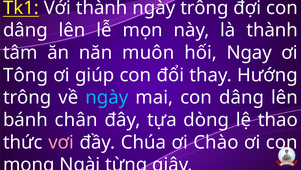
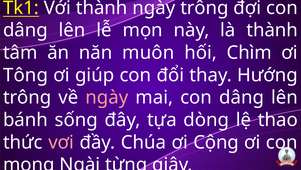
Ngay: Ngay -> Chìm (249, 52)
ngày colour: light blue -> pink (107, 97)
chân: chân -> sống (76, 119)
Chào: Chào -> Cộng (216, 142)
